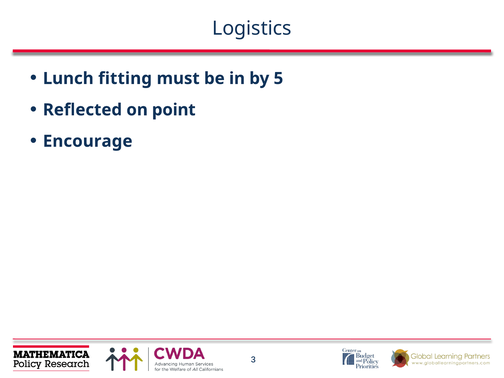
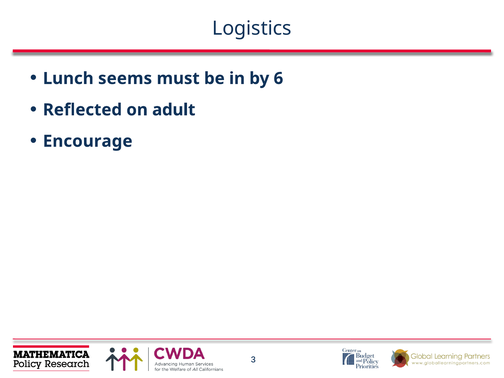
fitting: fitting -> seems (125, 78)
5: 5 -> 6 (278, 78)
point: point -> adult (174, 110)
